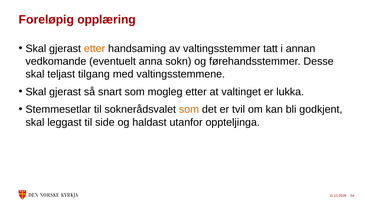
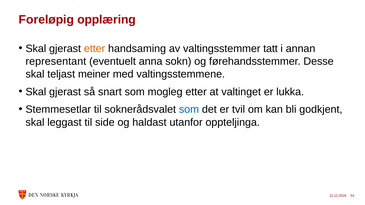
vedkomande: vedkomande -> representant (56, 61)
tilgang: tilgang -> meiner (94, 74)
som colour: orange -> blue (189, 110)
